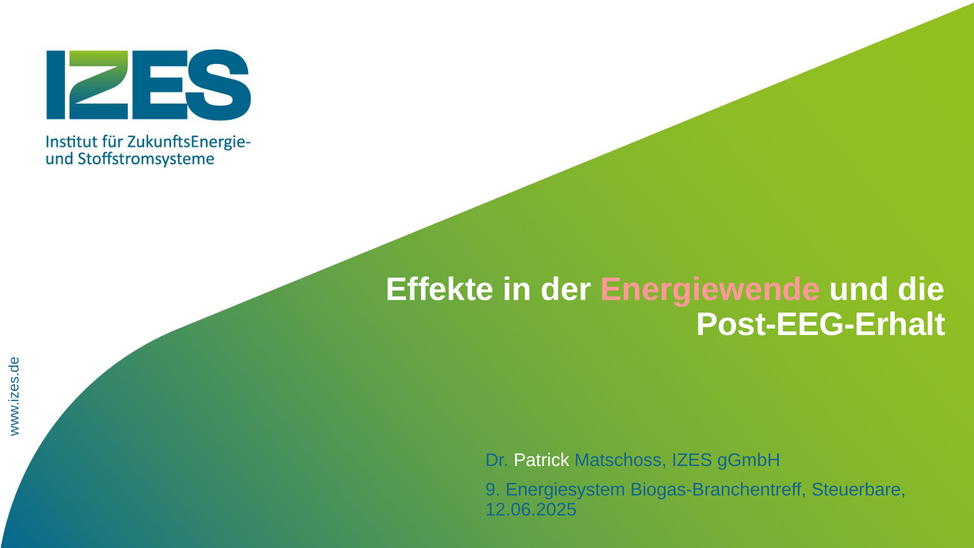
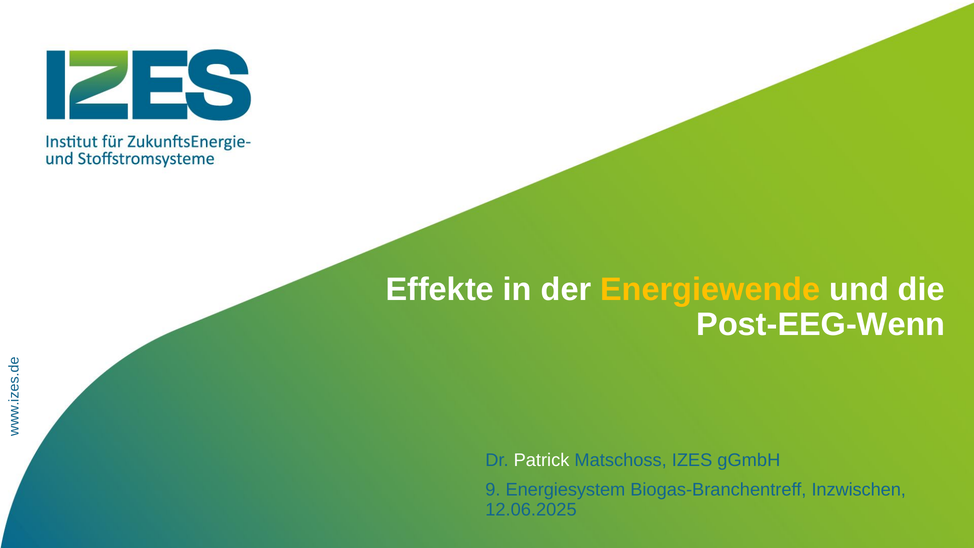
Energiewende colour: pink -> yellow (710, 289)
Post-EEG-Erhalt: Post-EEG-Erhalt -> Post-EEG-Wenn (821, 324)
Steuerbare: Steuerbare -> Inzwischen (859, 490)
